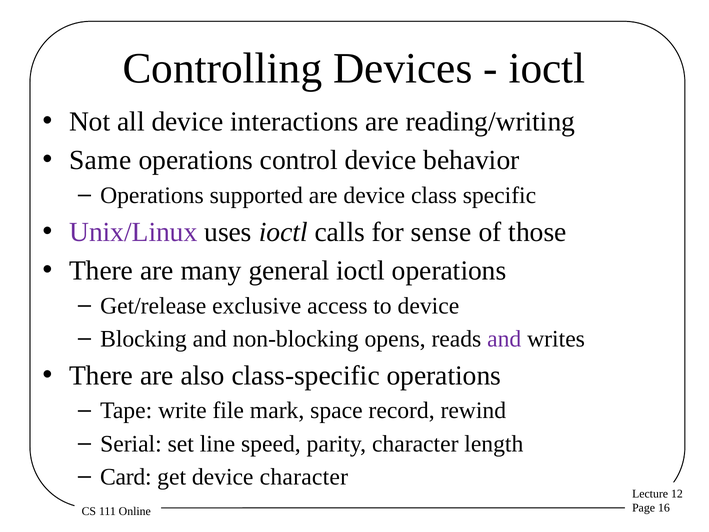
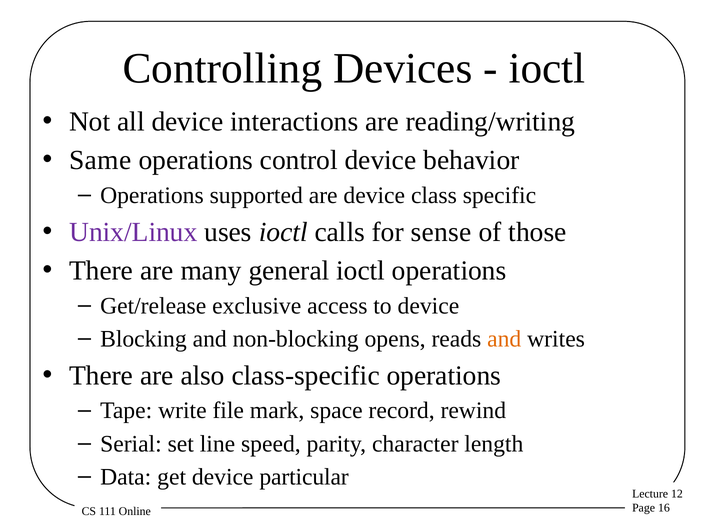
and colour: purple -> orange (504, 339)
Card: Card -> Data (126, 477)
device character: character -> particular (304, 477)
